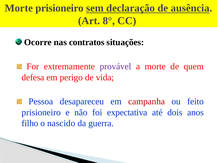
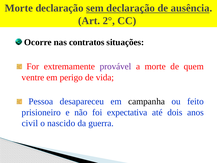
Morte prisioneiro: prisioneiro -> declaração (59, 8)
8°: 8° -> 2° (109, 21)
defesa: defesa -> ventre (33, 77)
campanha colour: red -> black (147, 101)
filho: filho -> civil (30, 123)
